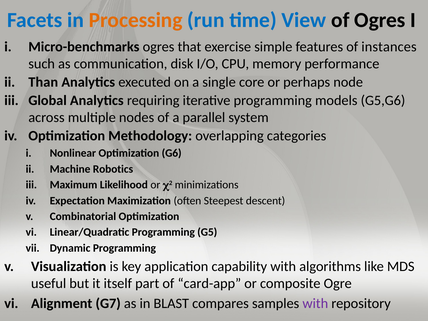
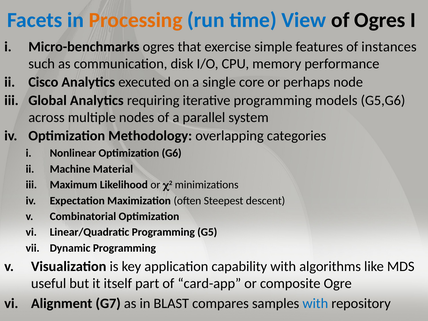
Than: Than -> Cisco (43, 82)
Robotics: Robotics -> Material (113, 169)
with colour: purple -> blue (315, 304)
